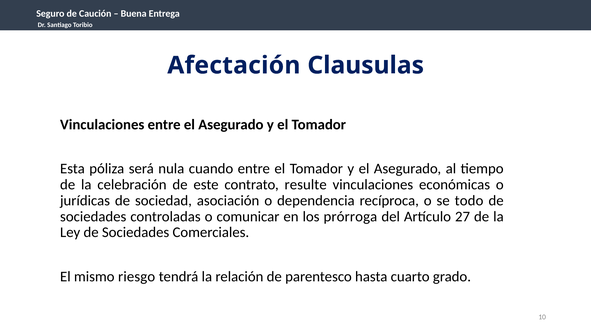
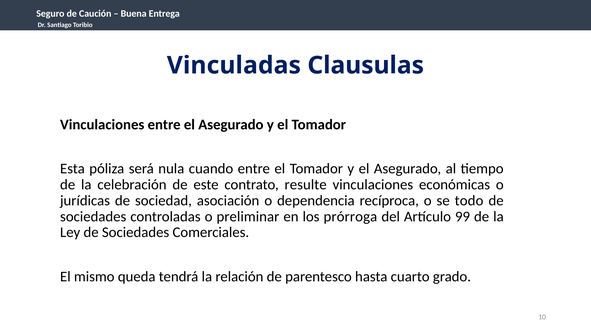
Afectación: Afectación -> Vinculadas (234, 65)
comunicar: comunicar -> preliminar (248, 217)
27: 27 -> 99 (463, 217)
riesgo: riesgo -> queda (137, 277)
